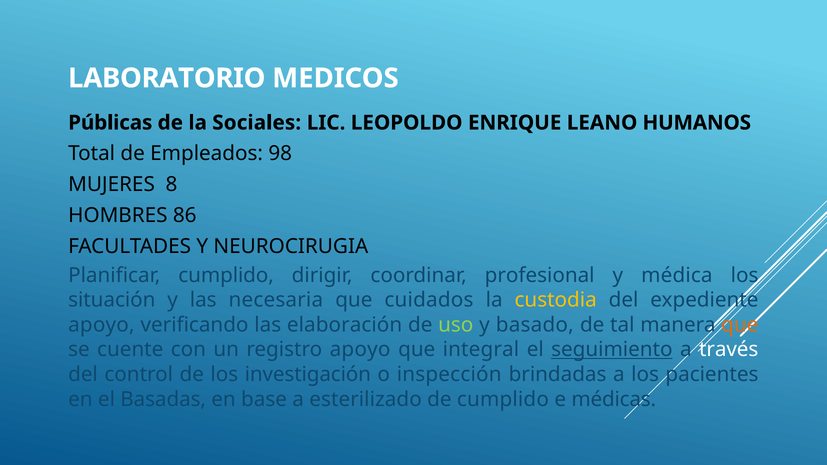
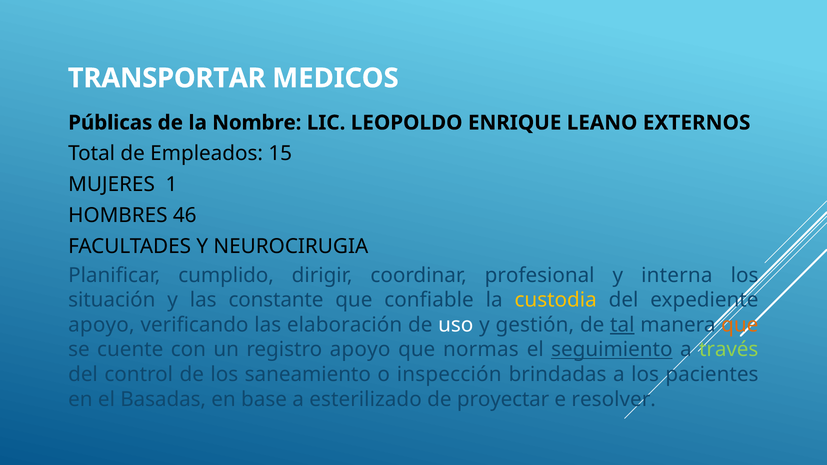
LABORATORIO: LABORATORIO -> TRANSPORTAR (167, 78)
Sociales: Sociales -> Nombre (257, 123)
HUMANOS: HUMANOS -> EXTERNOS (697, 123)
98: 98 -> 15 (280, 154)
8: 8 -> 1 (171, 185)
86: 86 -> 46 (185, 216)
médica: médica -> interna (677, 275)
necesaria: necesaria -> constante (276, 300)
cuidados: cuidados -> confiable (429, 300)
uso colour: light green -> white (456, 325)
basado: basado -> gestión (535, 325)
tal underline: none -> present (622, 325)
integral: integral -> normas (481, 350)
través colour: white -> light green (729, 350)
investigación: investigación -> saneamiento (308, 375)
de cumplido: cumplido -> proyectar (503, 399)
médicas: médicas -> resolver (614, 399)
